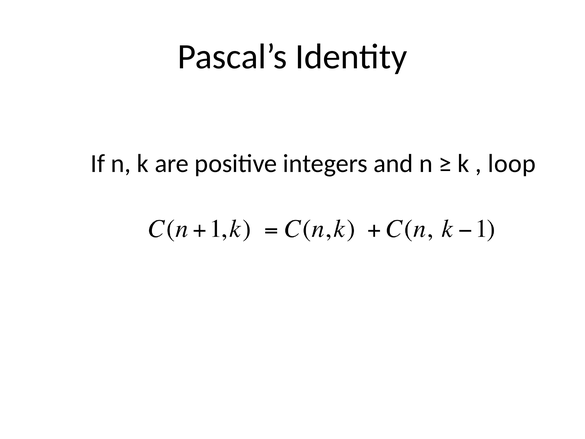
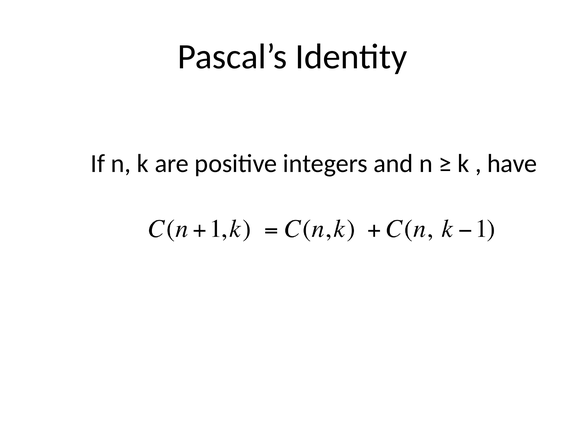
loop: loop -> have (512, 163)
